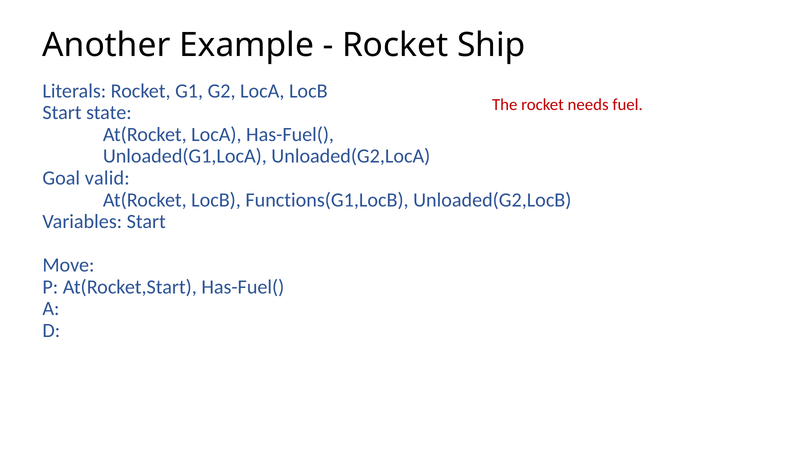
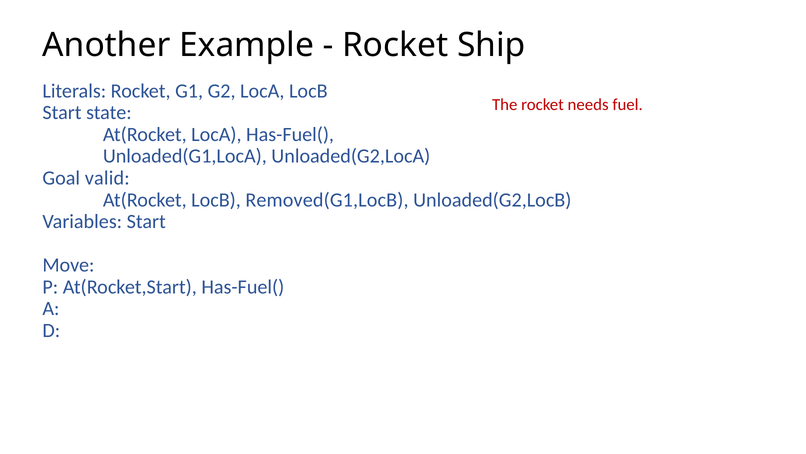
Functions(G1,LocB: Functions(G1,LocB -> Removed(G1,LocB (327, 200)
